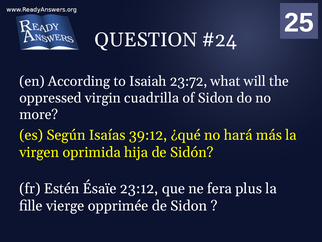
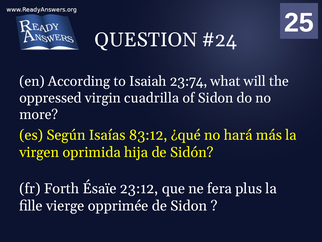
23:72: 23:72 -> 23:74 (189, 81)
39:12: 39:12 -> 83:12 (148, 135)
Estén: Estén -> Forth (62, 188)
